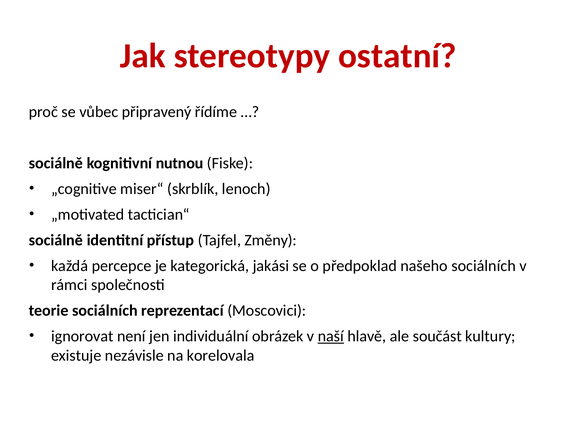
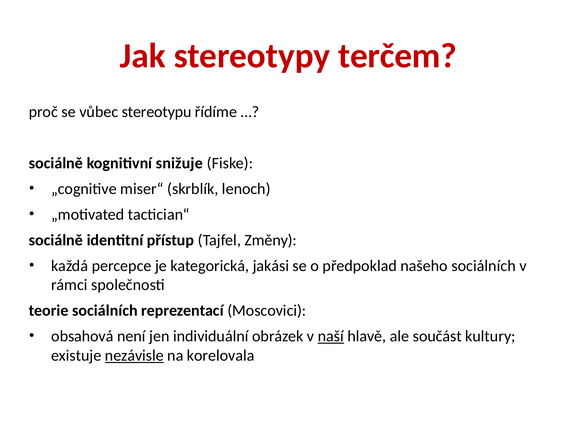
ostatní: ostatní -> terčem (397, 56)
připravený: připravený -> stereotypu (157, 112)
nutnou: nutnou -> snižuje (179, 163)
ignorovat: ignorovat -> obsahová (82, 336)
nezávisle underline: none -> present (134, 355)
